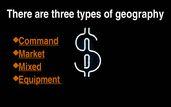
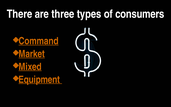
geography: geography -> consumers (140, 14)
